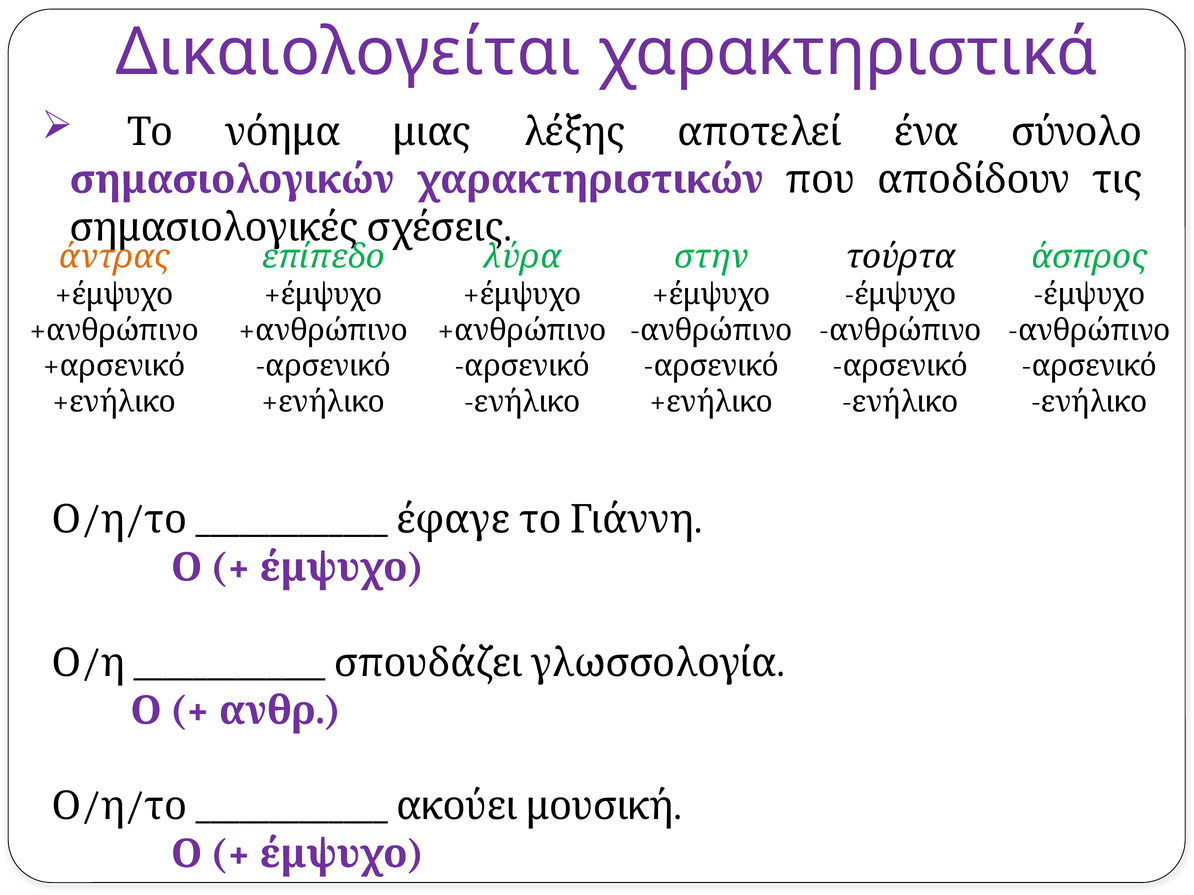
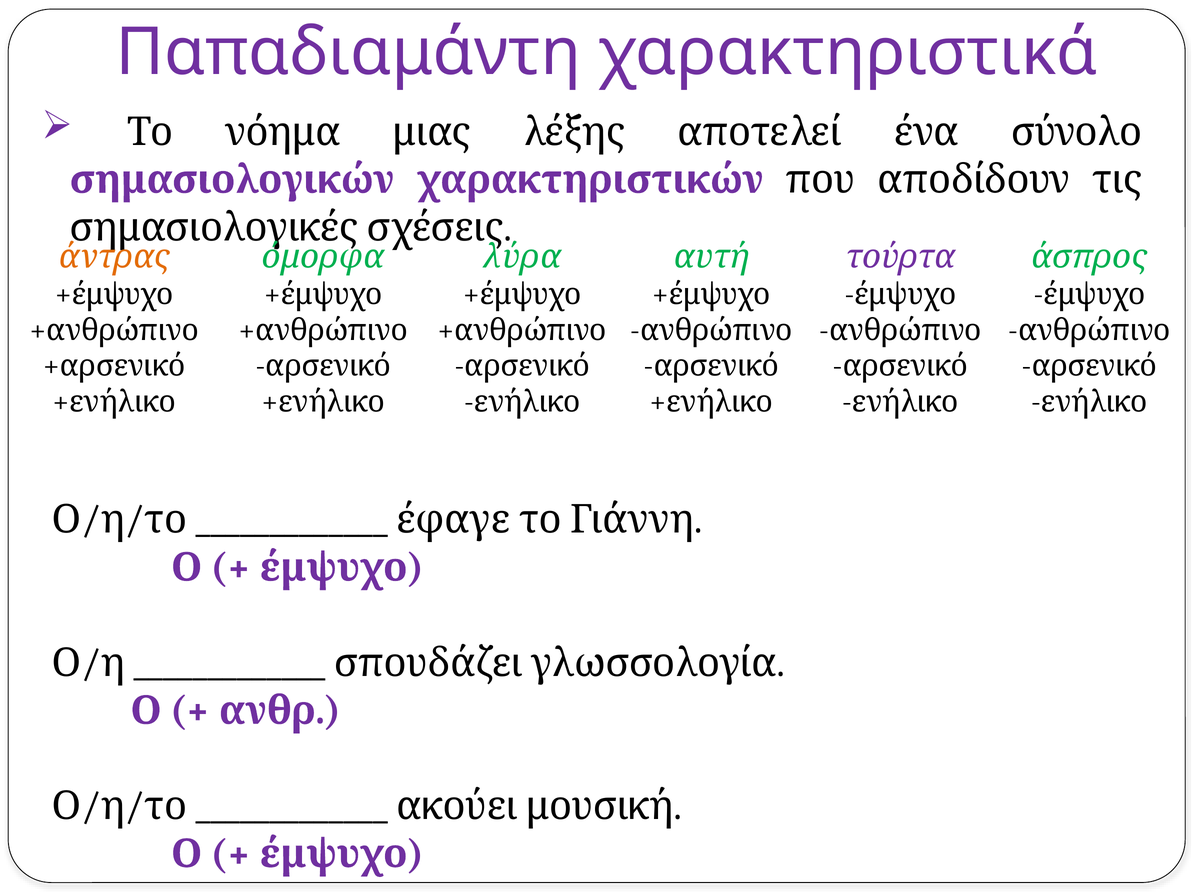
Δικαιολογείται: Δικαιολογείται -> Παπαδιαμάντη (348, 52)
επίπεδο: επίπεδο -> όμορφα (323, 257)
στην: στην -> αυτή (711, 257)
τούρτα colour: black -> purple (901, 257)
